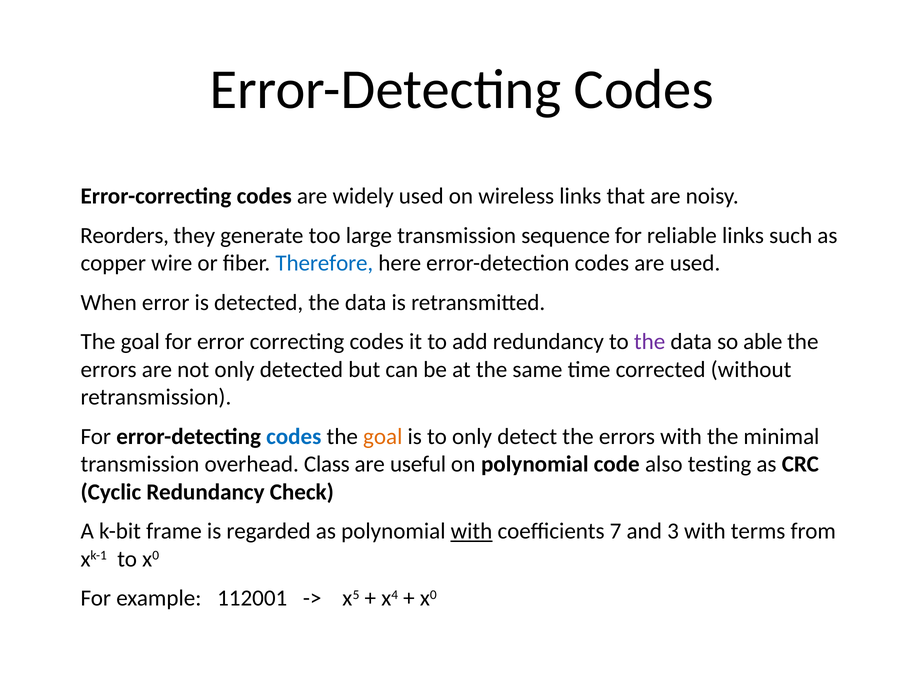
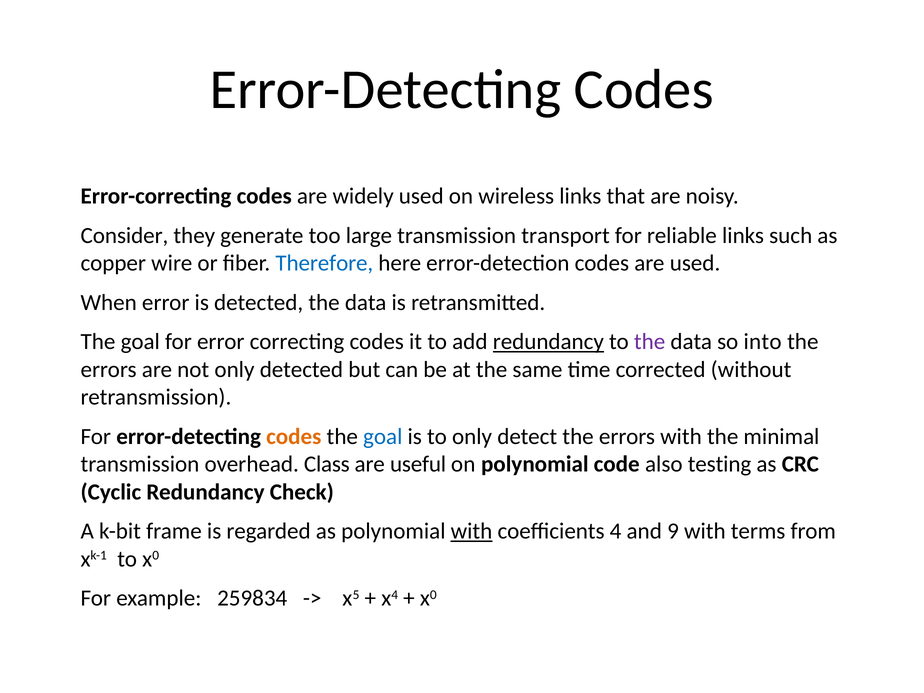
Reorders: Reorders -> Consider (124, 236)
sequence: sequence -> transport (566, 236)
redundancy underline: none -> present (548, 342)
able: able -> into (763, 342)
codes colour: blue -> orange (294, 437)
goal colour: orange -> blue (383, 437)
7: 7 -> 4 (615, 531)
3: 3 -> 9 (673, 531)
112001: 112001 -> 259834 (252, 598)
